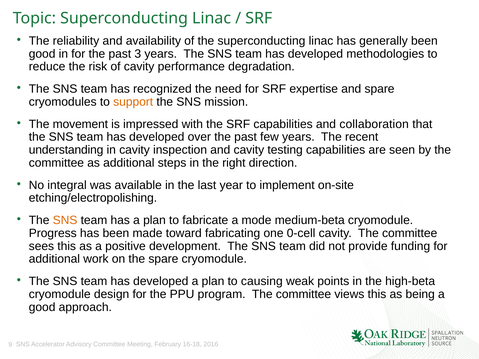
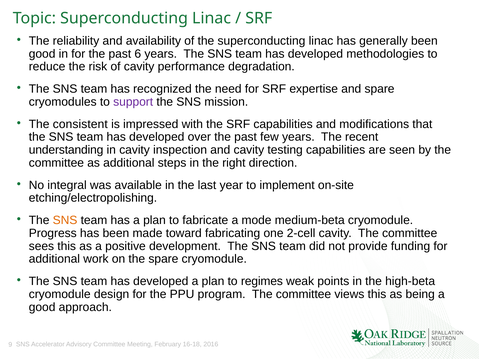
3: 3 -> 6 (138, 54)
support colour: orange -> purple (133, 102)
movement: movement -> consistent (80, 124)
collaboration: collaboration -> modifications (374, 124)
0-cell: 0-cell -> 2-cell (301, 233)
causing: causing -> regimes (262, 281)
